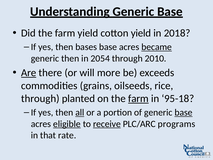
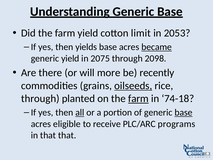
cotton yield: yield -> limit (141, 33)
2018: 2018 -> 2053 (177, 33)
bases: bases -> yields (86, 47)
generic then: then -> yield (70, 58)
2054: 2054 -> 2075 (100, 58)
2010: 2010 -> 2098 (156, 58)
Are underline: present -> none (29, 73)
exceeds: exceeds -> recently (157, 73)
oilseeds underline: none -> present (133, 86)
95-18: 95-18 -> 74-18 (178, 98)
eligible underline: present -> none (67, 124)
receive underline: present -> none (107, 124)
that rate: rate -> that (67, 135)
